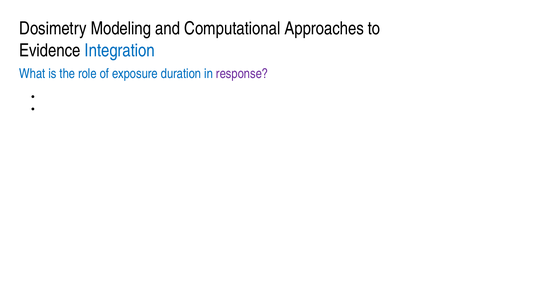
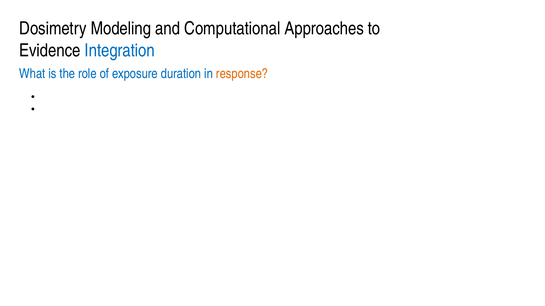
response colour: purple -> orange (242, 74)
